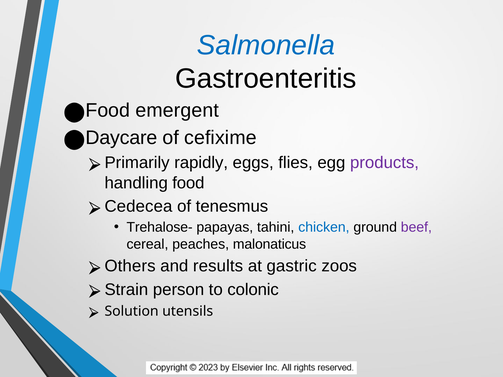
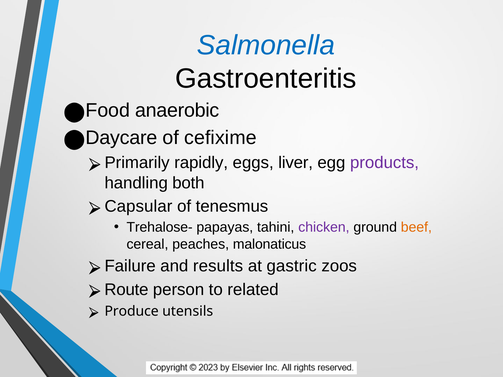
emergent: emergent -> anaerobic (177, 111)
flies: flies -> liver (296, 163)
handling food: food -> both (188, 183)
Cedecea: Cedecea -> Capsular (138, 206)
chicken colour: blue -> purple (324, 227)
beef colour: purple -> orange (416, 227)
Others: Others -> Failure (130, 266)
Strain: Strain -> Route (126, 290)
colonic: colonic -> related (253, 290)
Solution: Solution -> Produce (132, 311)
